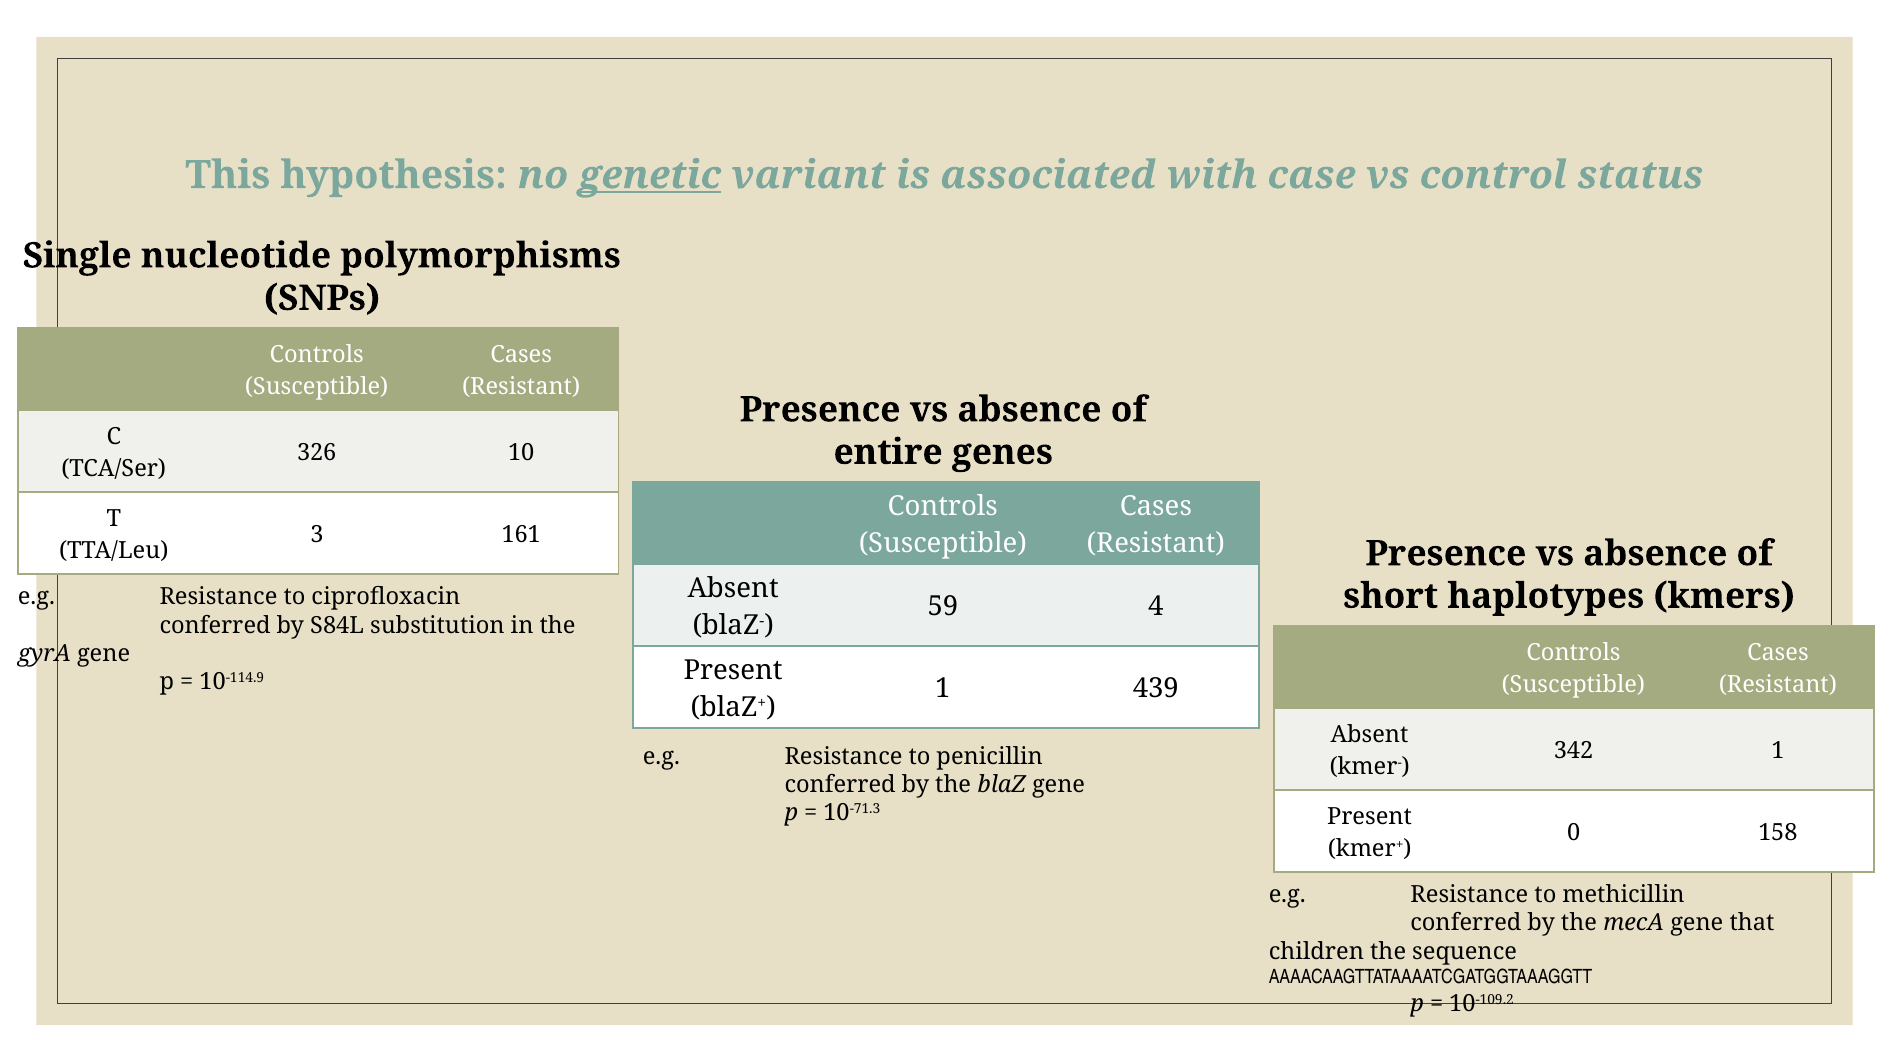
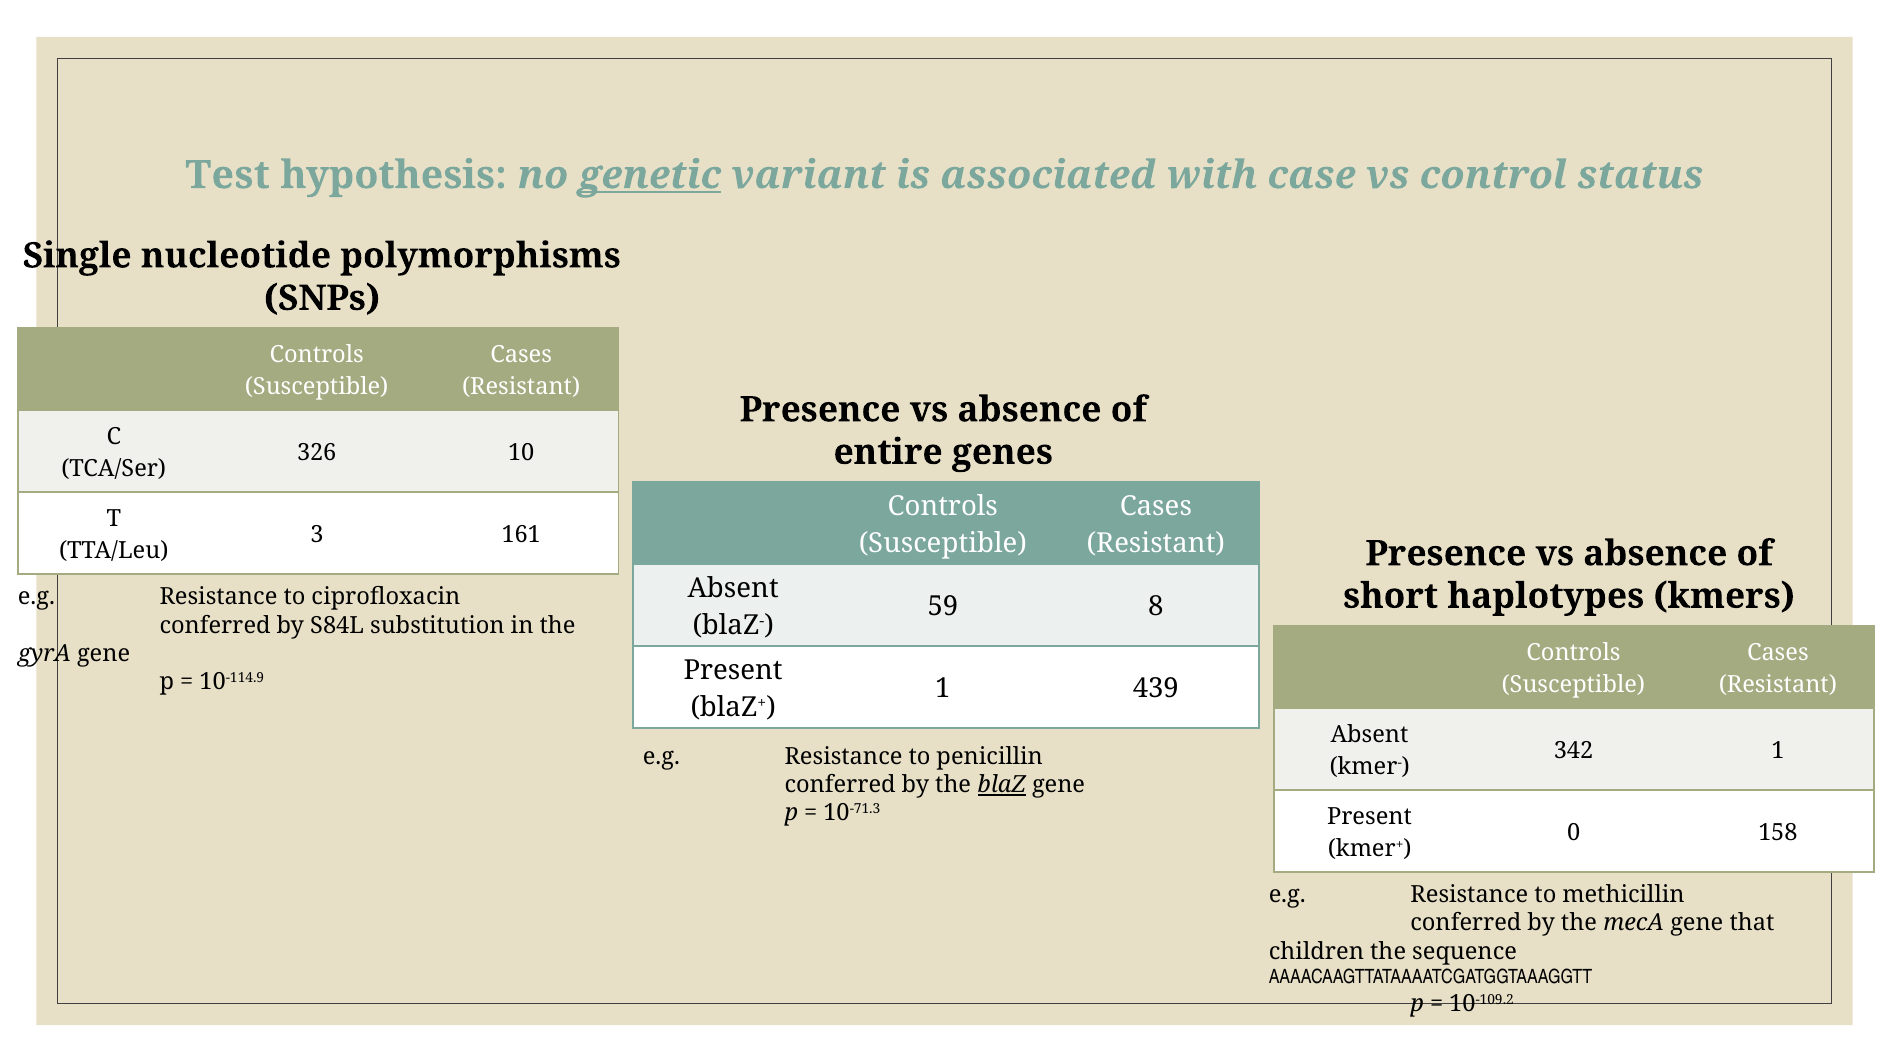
This: This -> Test (228, 175)
4: 4 -> 8 (1156, 607)
blaZ underline: none -> present (1002, 785)
